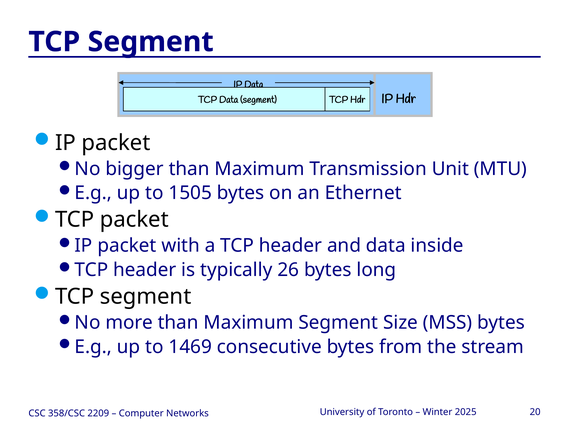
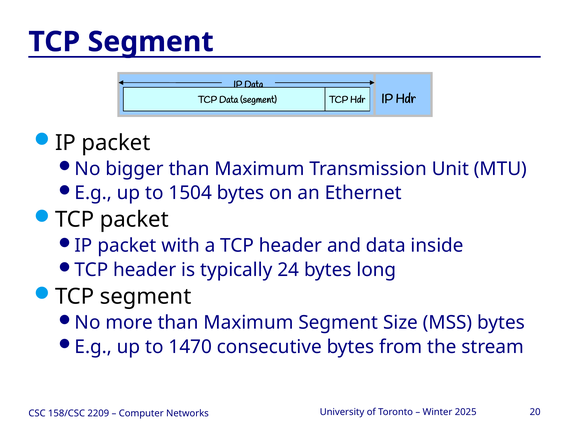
1505: 1505 -> 1504 (190, 193)
26: 26 -> 24 (288, 270)
1469: 1469 -> 1470 (190, 347)
358/CSC: 358/CSC -> 158/CSC (67, 413)
